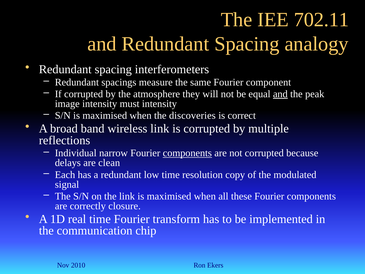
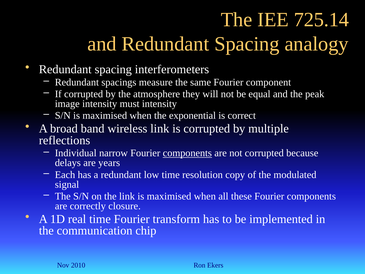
702.11: 702.11 -> 725.14 (321, 20)
and underline: present -> none (280, 94)
discoveries: discoveries -> exponential (192, 115)
clean: clean -> years (109, 163)
